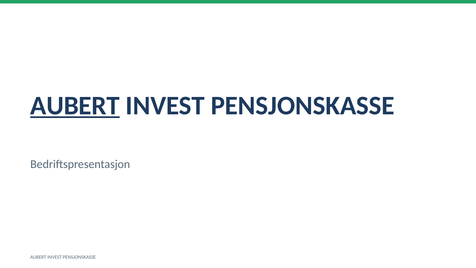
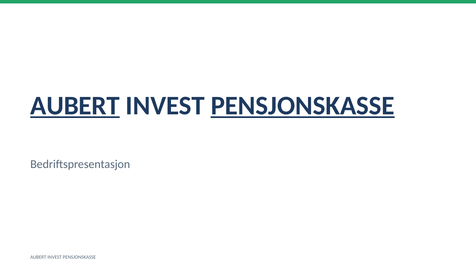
PENSJONSKASSE underline: none -> present (303, 106)
